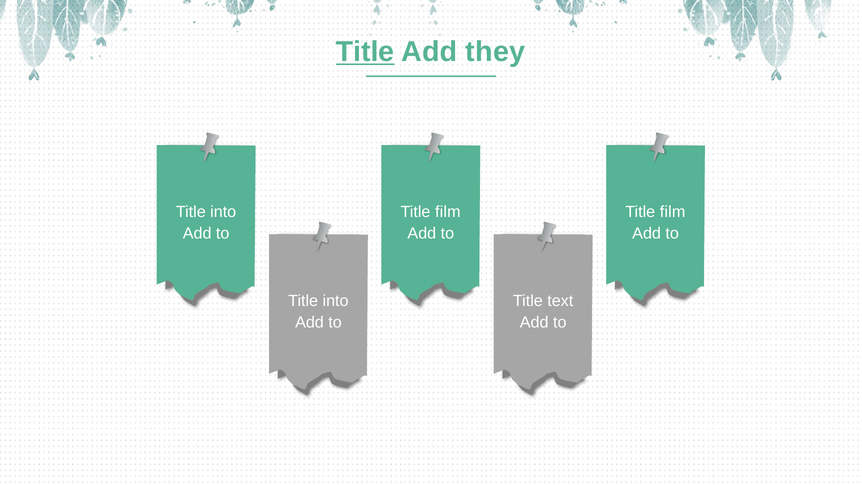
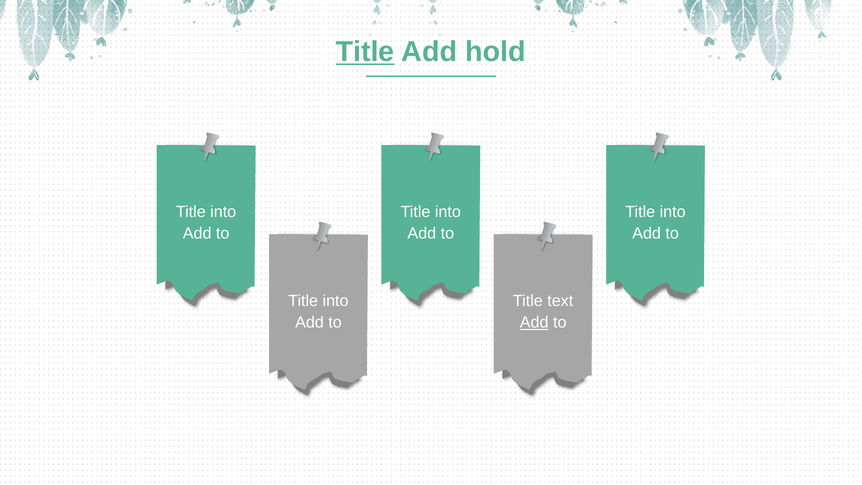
they: they -> hold (495, 52)
film: film -> into (448, 212)
film: film -> into (673, 212)
Add underline: none -> present (534, 322)
